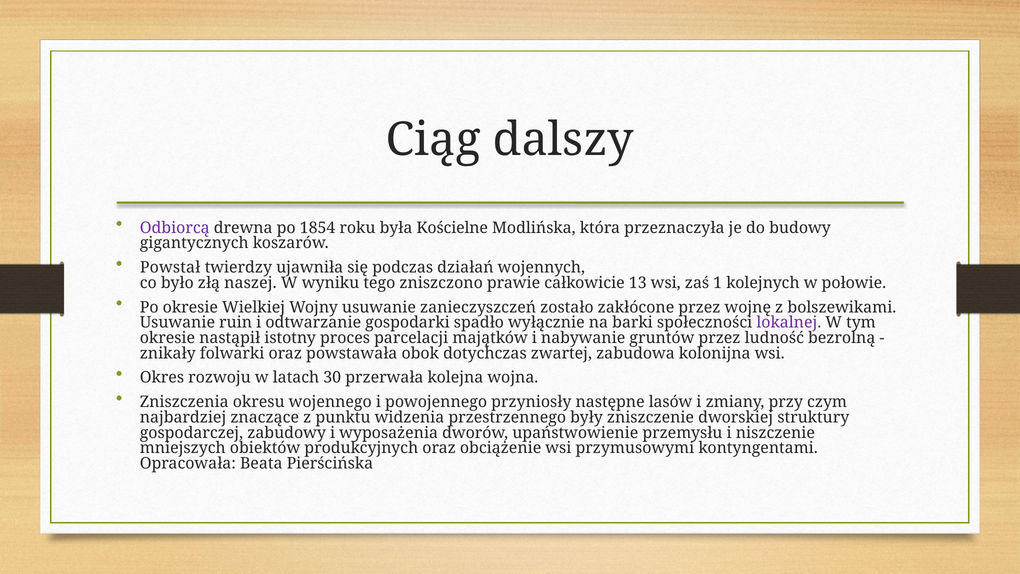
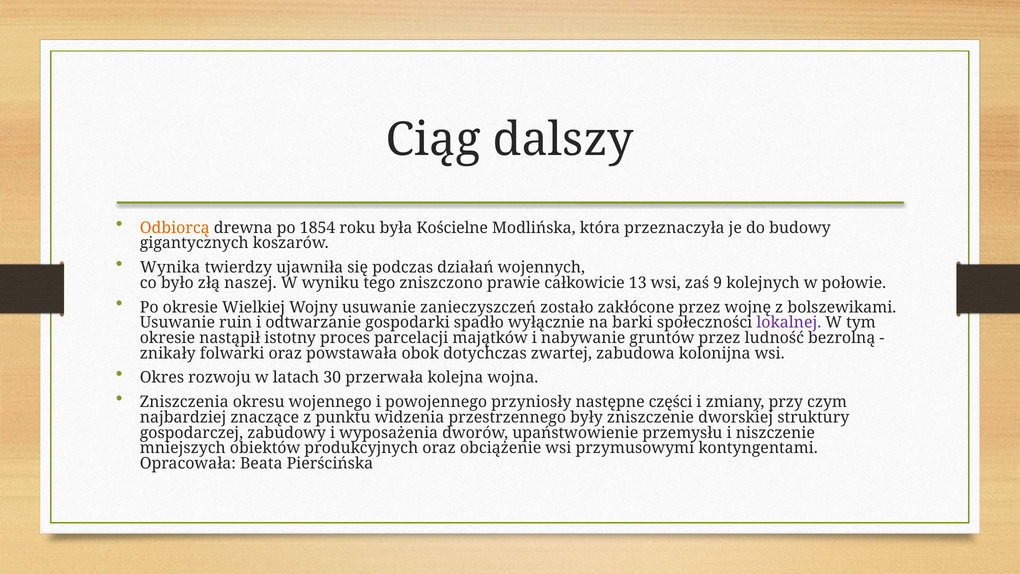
Odbiorcą colour: purple -> orange (175, 228)
Powstał: Powstał -> Wynika (170, 267)
1: 1 -> 9 (718, 283)
lasów: lasów -> części (671, 402)
